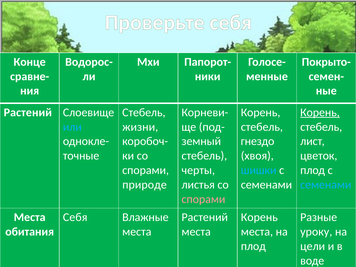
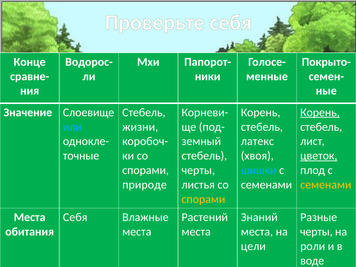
Растений: Растений -> Значение (28, 112)
гнездо: гнездо -> латекс (257, 141)
цветок underline: none -> present (319, 156)
семенами colour: light blue -> yellow (326, 185)
спорами colour: pink -> yellow (203, 199)
Корень: Корень -> Знаний (259, 217)
уроку: уроку -> черты (316, 232)
плод: плод -> цели (253, 246)
цели: цели -> роли (313, 246)
